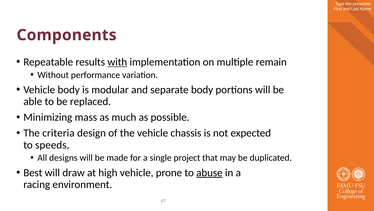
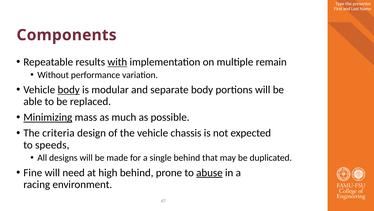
body underline: none -> present (69, 90)
Minimizing underline: none -> present (48, 117)
single project: project -> behind (187, 157)
Best: Best -> Fine (33, 172)
draw: draw -> need (74, 172)
high vehicle: vehicle -> behind (137, 172)
